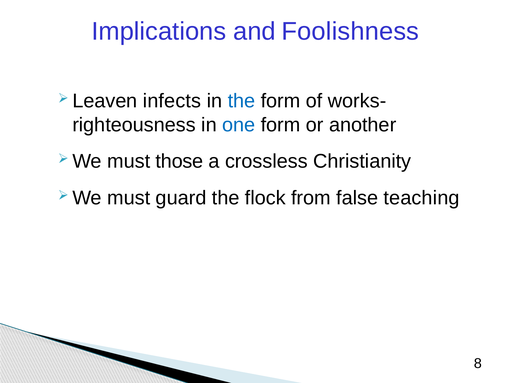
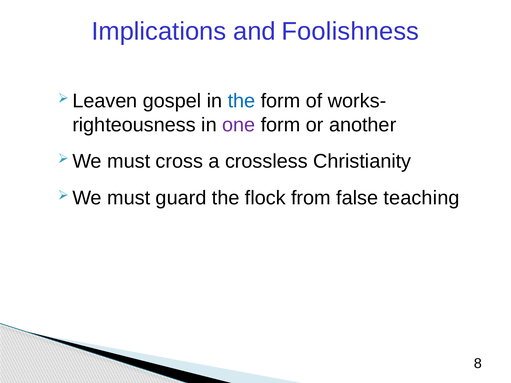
infects: infects -> gospel (172, 101)
one colour: blue -> purple (239, 125)
those: those -> cross (179, 162)
